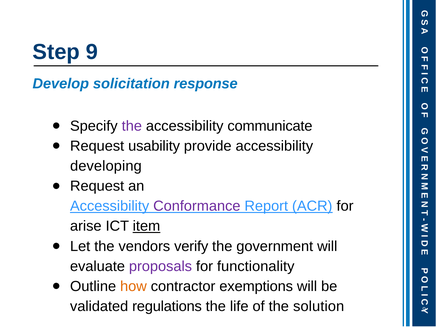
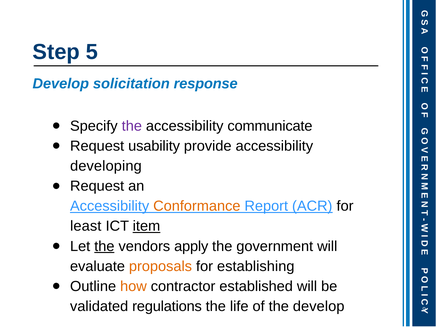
Step 9: 9 -> 5 (92, 52)
Conformance colour: purple -> orange (197, 206)
arise: arise -> least (86, 226)
the underline: none -> present (104, 246)
verify: verify -> apply (191, 246)
proposals colour: purple -> orange (160, 266)
functionality: functionality -> establishing (256, 266)
exemptions: exemptions -> established (256, 286)
the solution: solution -> develop (319, 306)
